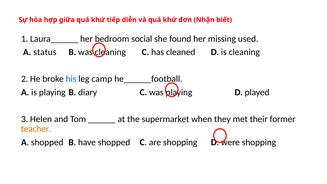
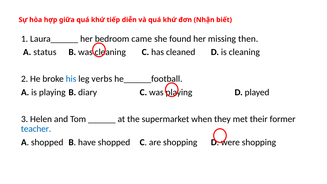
social: social -> came (142, 39)
used: used -> then (248, 39)
camp: camp -> verbs (102, 79)
teacher colour: orange -> blue (36, 129)
